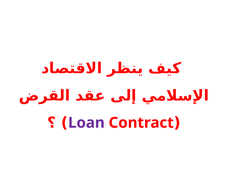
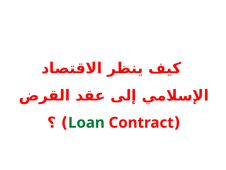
Loan colour: purple -> green (86, 122)
